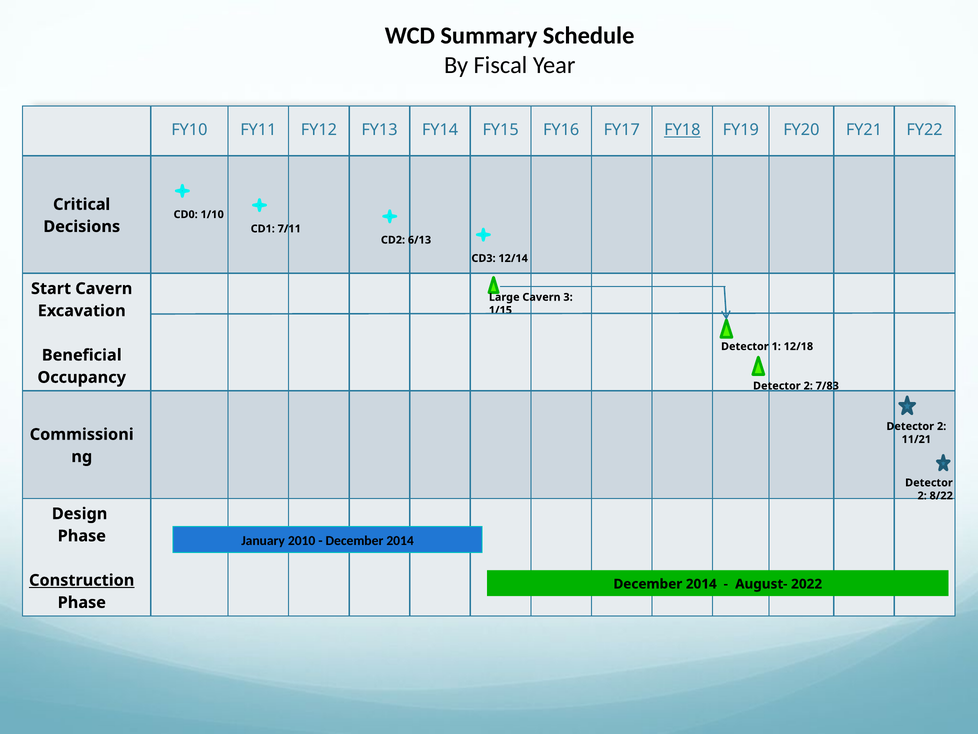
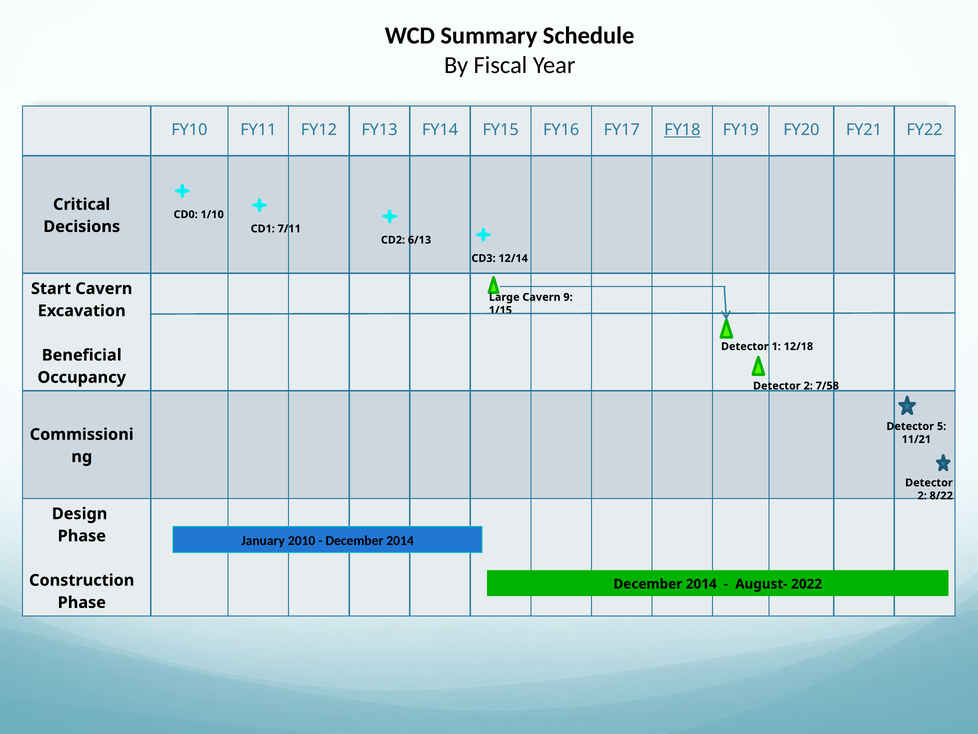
3: 3 -> 9 (568, 297)
7/83: 7/83 -> 7/58 (827, 386)
2: 2 -> 5 (942, 426)
Construction underline: present -> none (82, 580)
